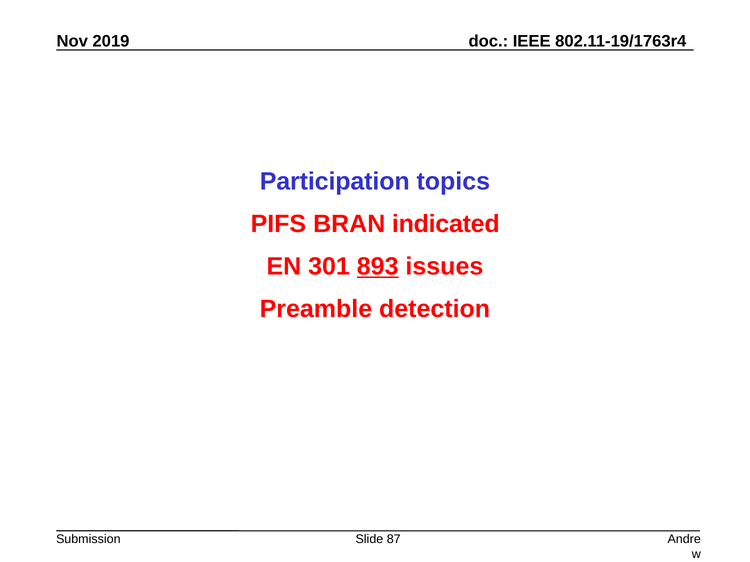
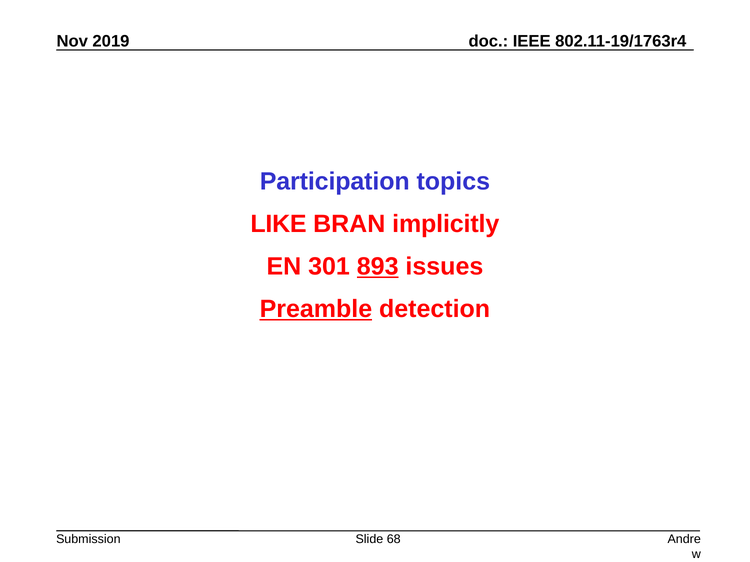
PIFS: PIFS -> LIKE (279, 224)
indicated: indicated -> implicitly (446, 224)
Preamble underline: none -> present (316, 309)
87: 87 -> 68 (394, 539)
